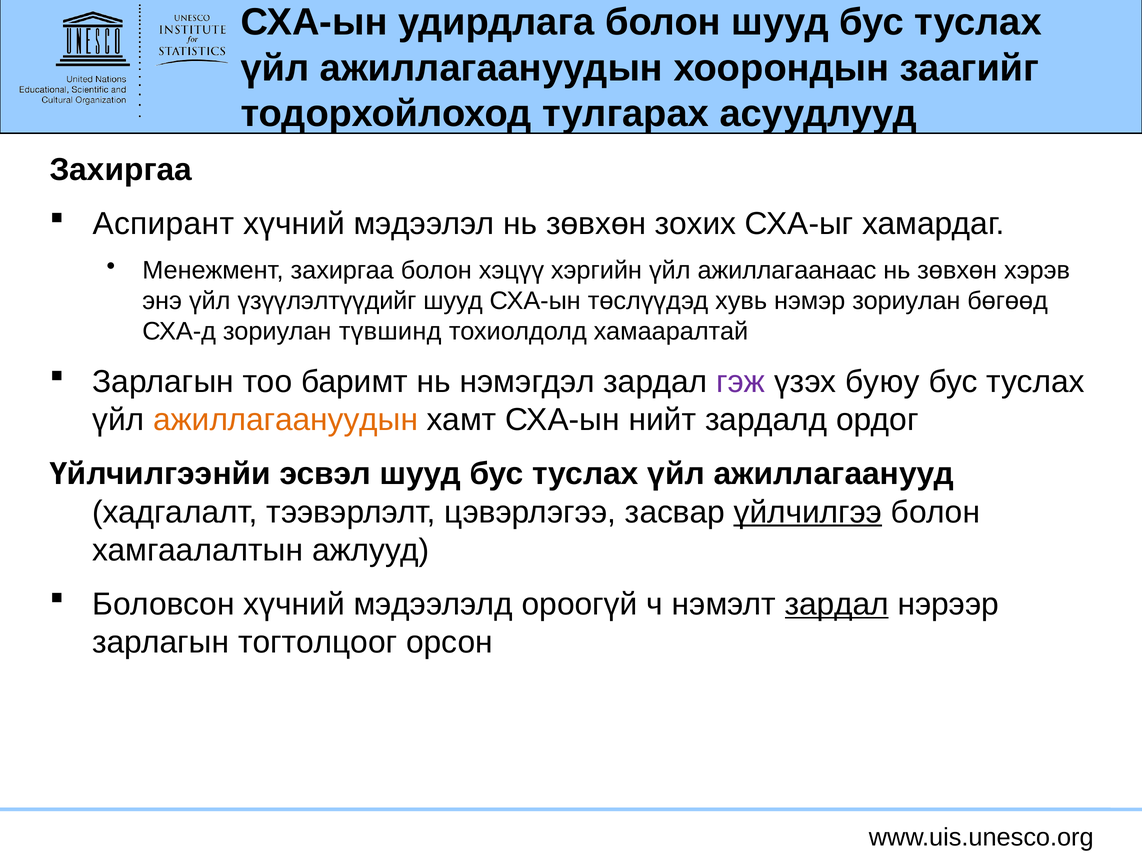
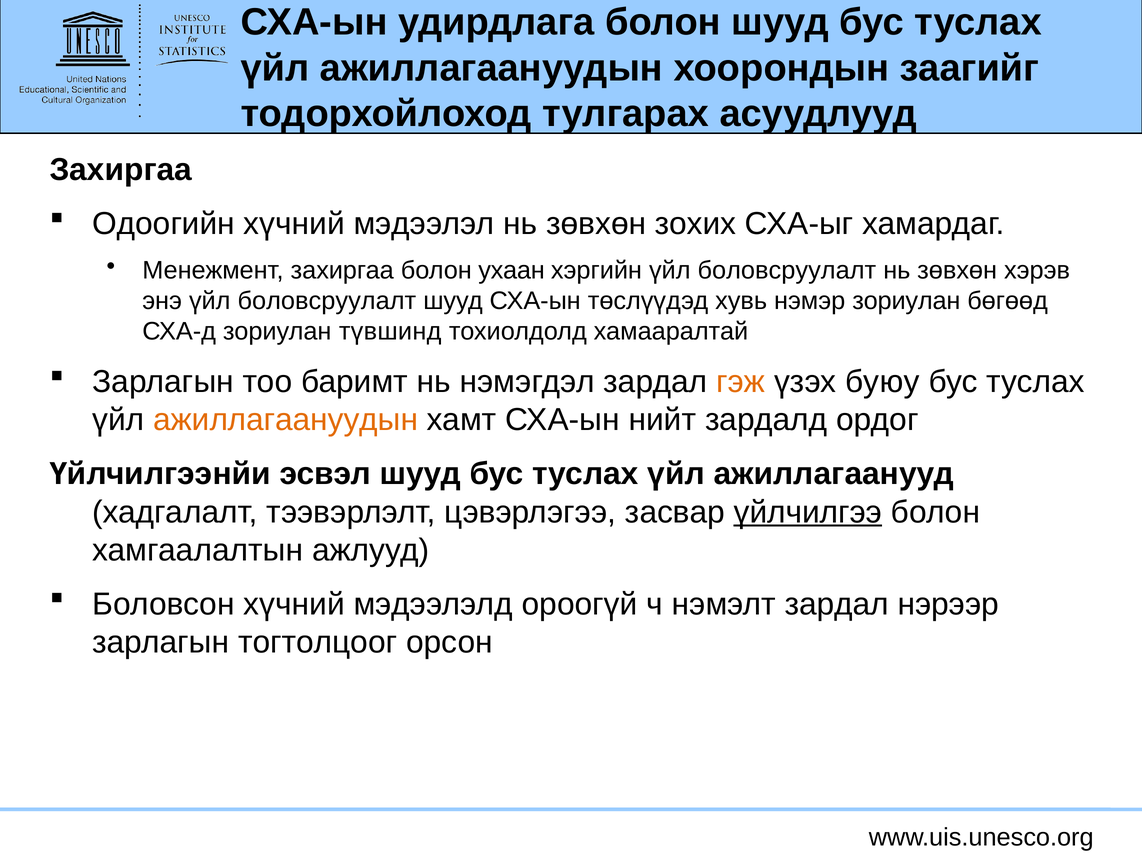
Аспирант: Аспирант -> Одоогийн (164, 224)
хэцүү: хэцүү -> ухаан (512, 270)
хэргийн үйл ажиллагаанаас: ажиллагаанаас -> боловсруулалт (787, 270)
энэ үйл үзүүлэлтүүдийг: үзүүлэлтүүдийг -> боловсруулалт (327, 301)
гэж colour: purple -> orange (741, 382)
зардал underline: present -> none (837, 604)
